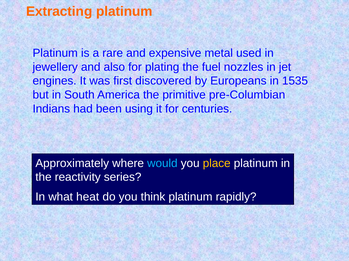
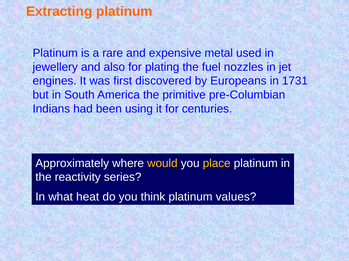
1535: 1535 -> 1731 (295, 81)
would colour: light blue -> yellow (162, 164)
rapidly: rapidly -> values (236, 197)
